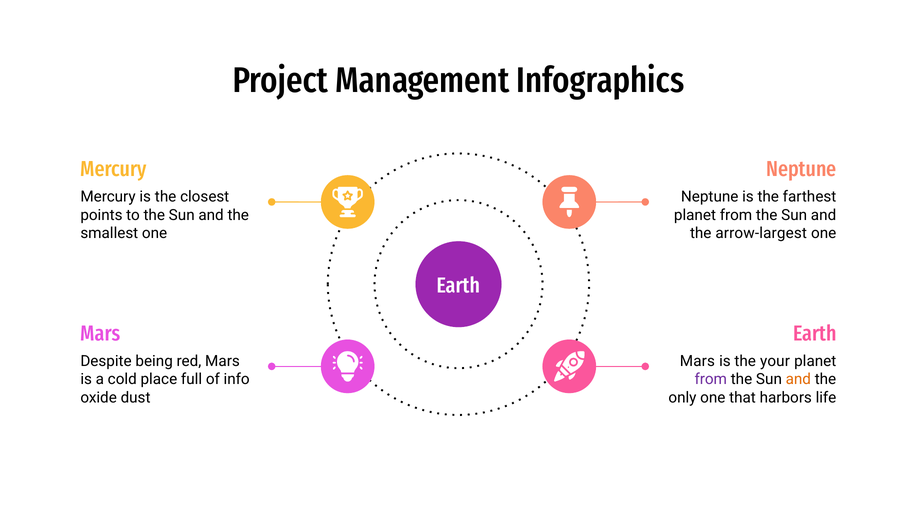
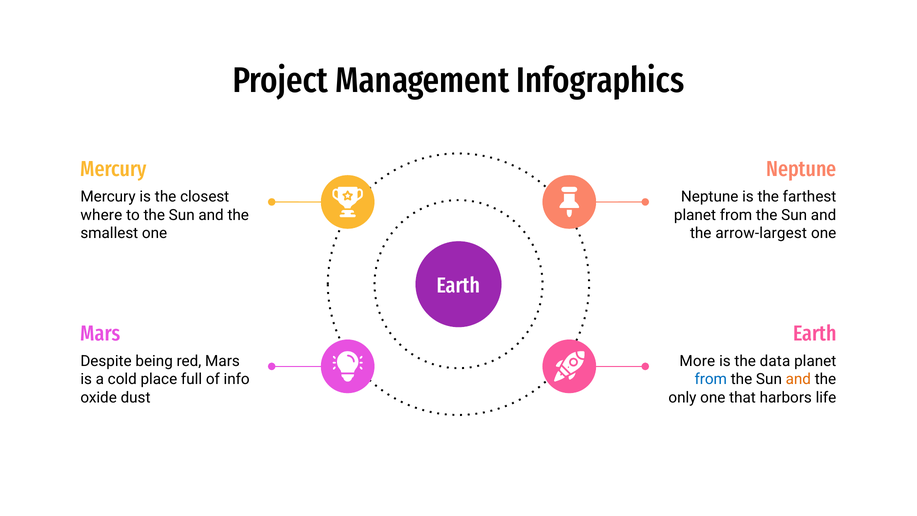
points: points -> where (101, 215)
Mars: Mars -> More (697, 361)
your: your -> data (775, 361)
from colour: purple -> blue (711, 379)
